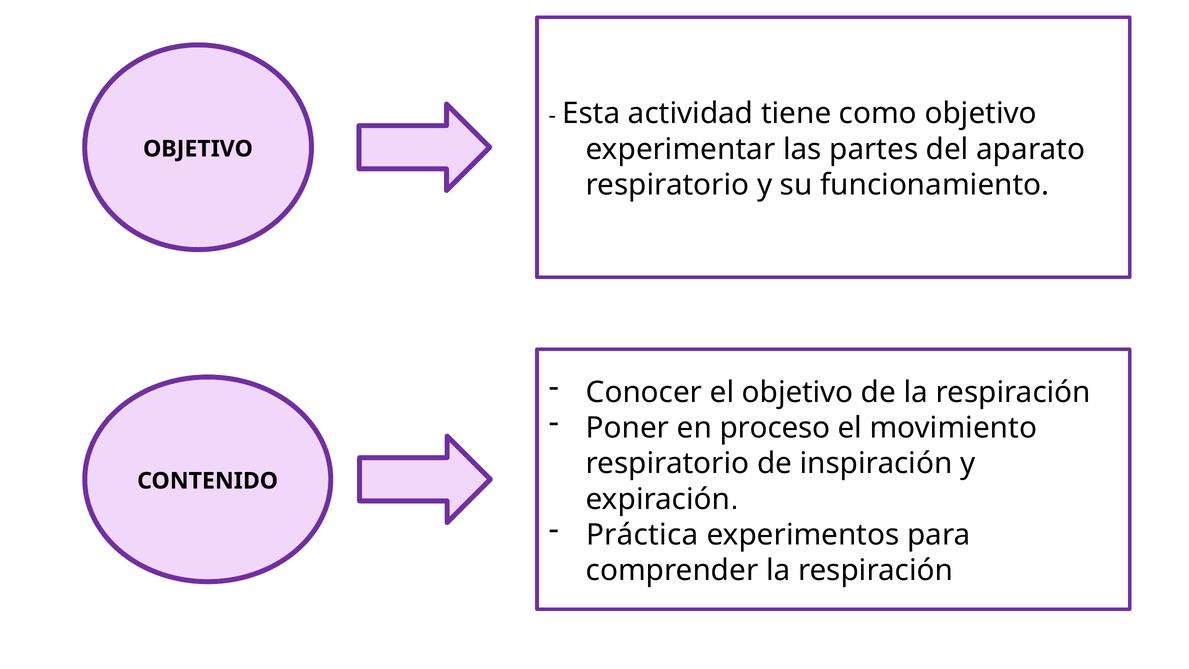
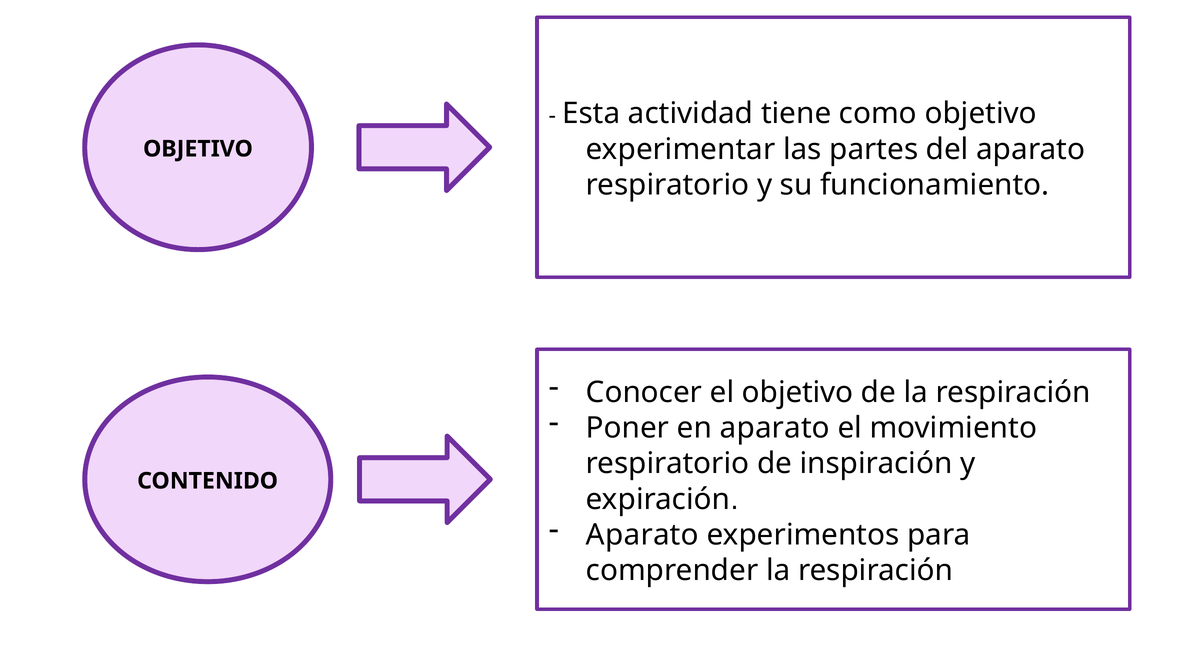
en proceso: proceso -> aparato (775, 428)
Práctica: Práctica -> Aparato (642, 535)
